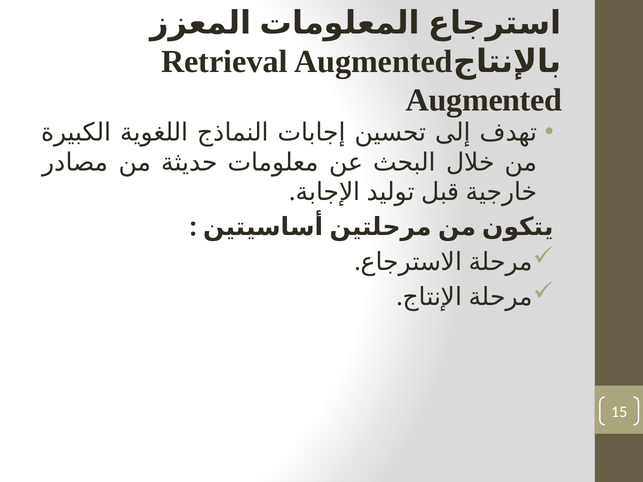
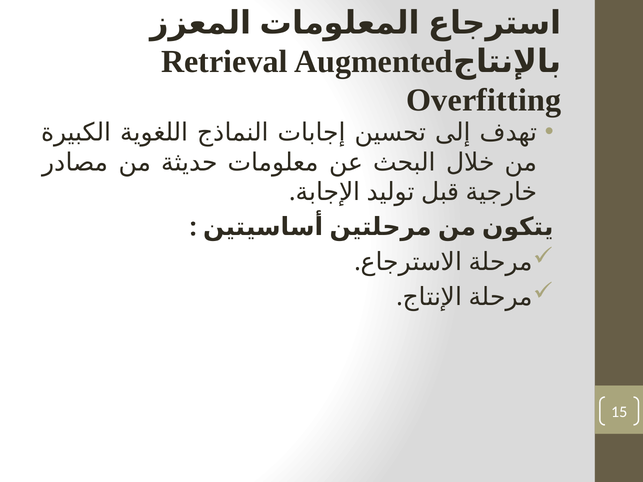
Augmented: Augmented -> Overfitting (484, 100)
